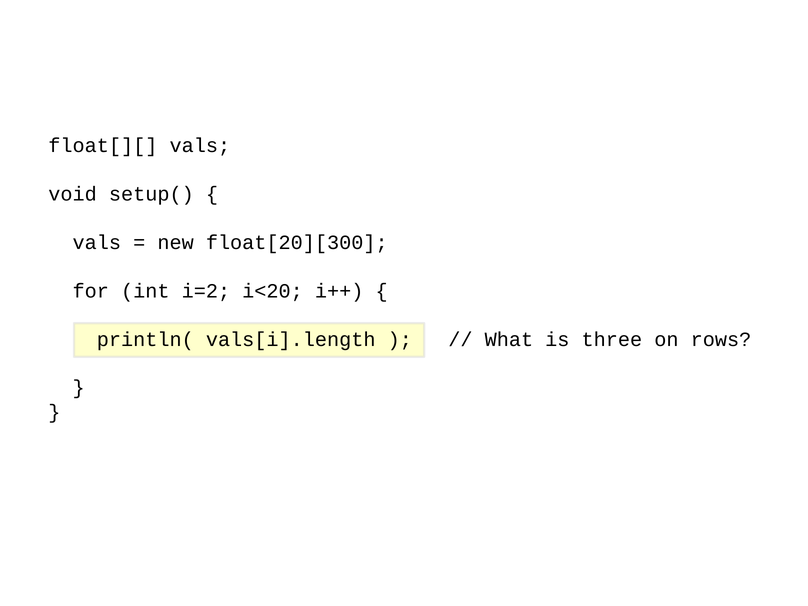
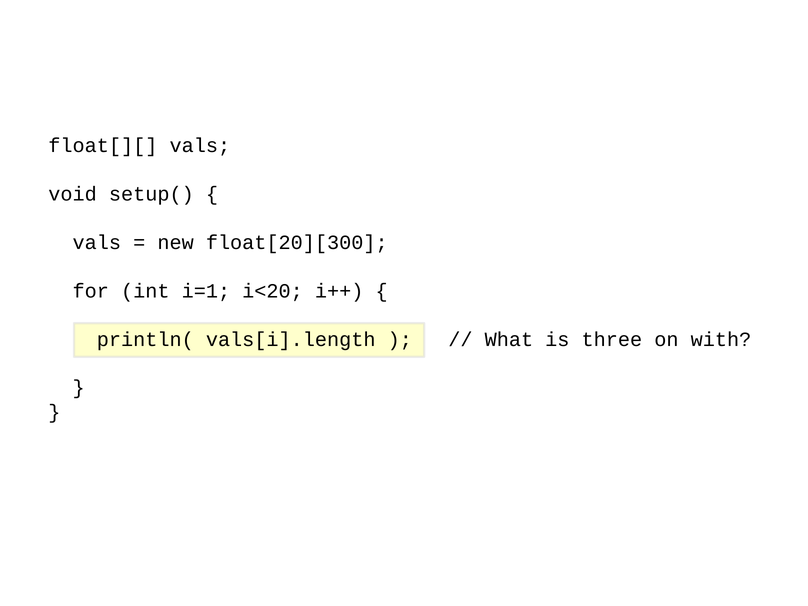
i=2: i=2 -> i=1 (206, 291)
rows: rows -> with (721, 339)
